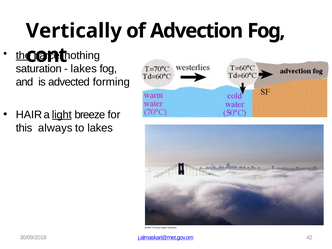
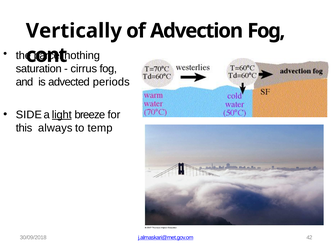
the underline: present -> none (23, 55)
lakes: lakes -> cirrus (84, 69)
forming: forming -> periods (111, 82)
HAIR: HAIR -> SIDE (29, 115)
to lakes: lakes -> temp (100, 128)
